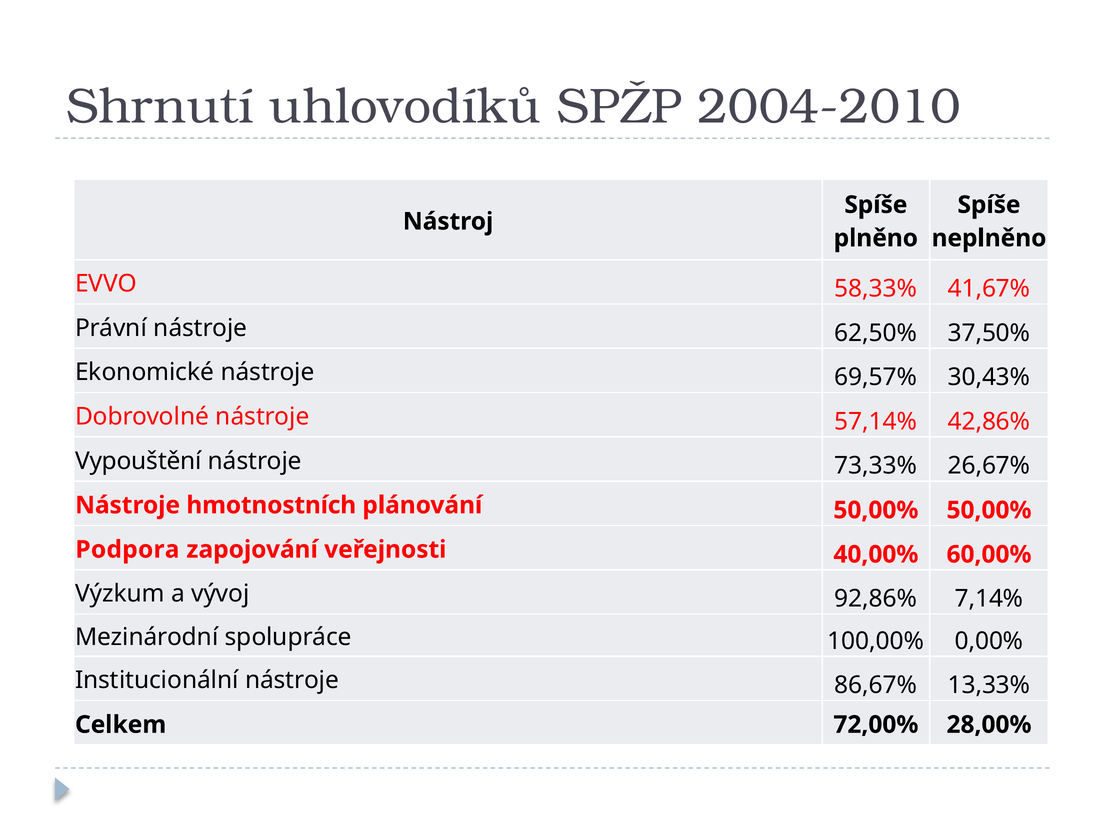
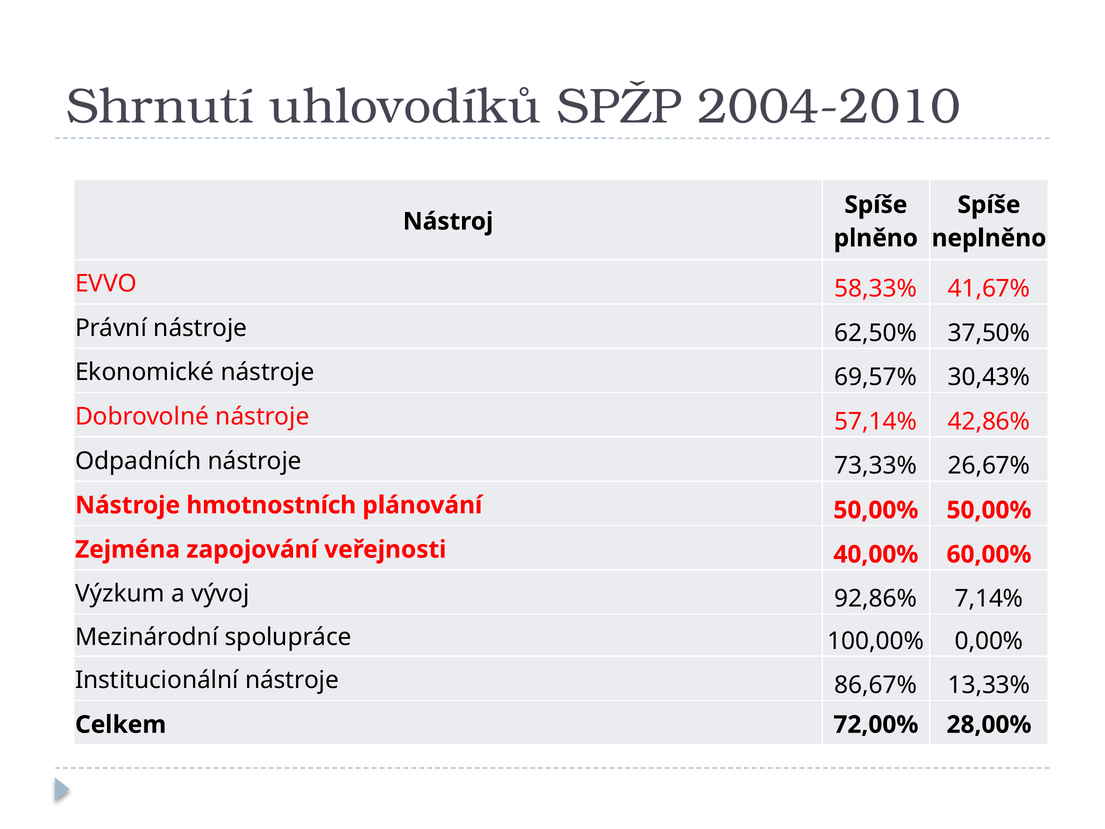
Vypouštění: Vypouštění -> Odpadních (138, 461)
Podpora: Podpora -> Zejména (128, 549)
